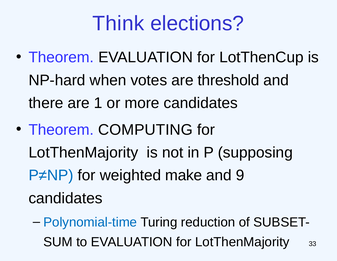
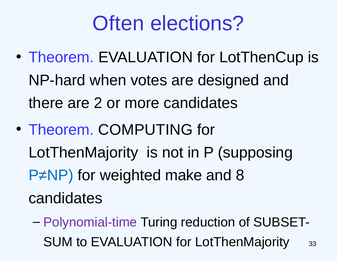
Think: Think -> Often (118, 23)
threshold: threshold -> designed (228, 80)
1: 1 -> 2 (98, 103)
9: 9 -> 8 (240, 175)
Polynomial-time colour: blue -> purple (90, 222)
